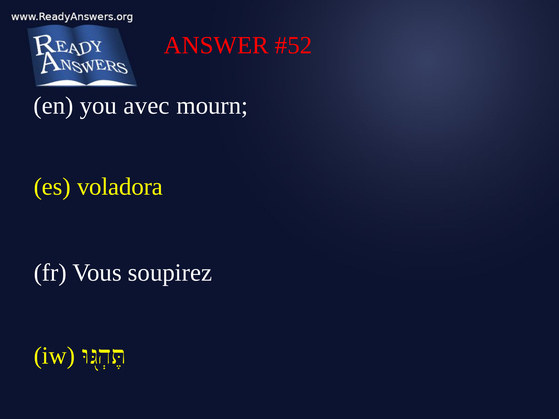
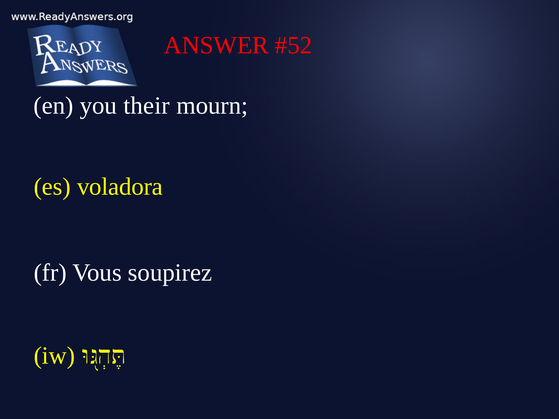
avec: avec -> their (147, 106)
